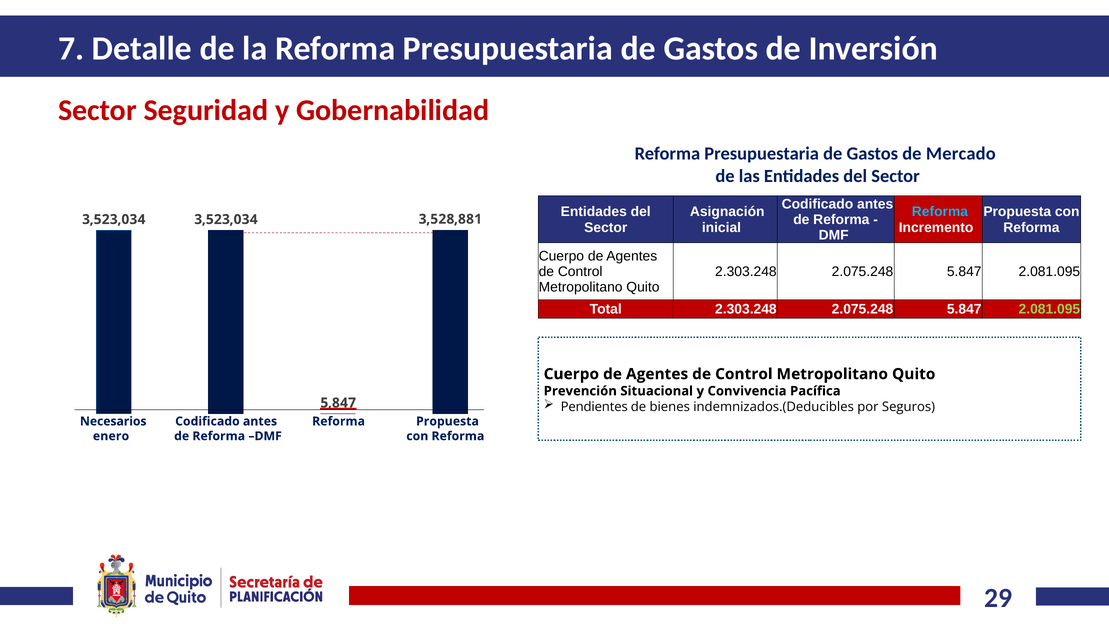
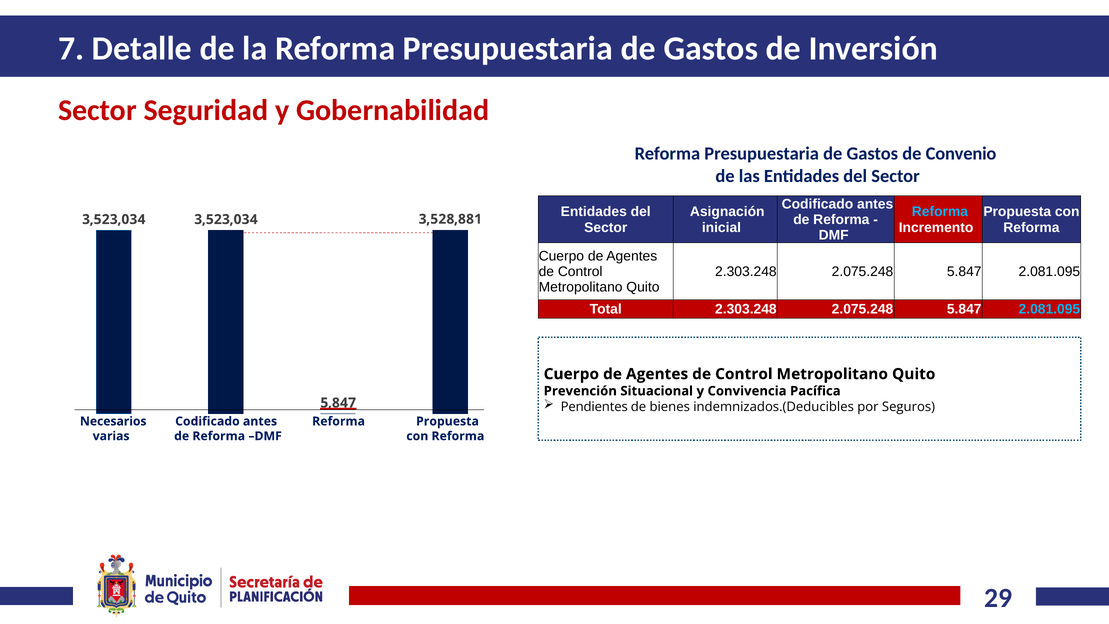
Mercado: Mercado -> Convenio (961, 154)
2.081.095 colour: light green -> light blue (1049, 309)
enero: enero -> varias (111, 436)
